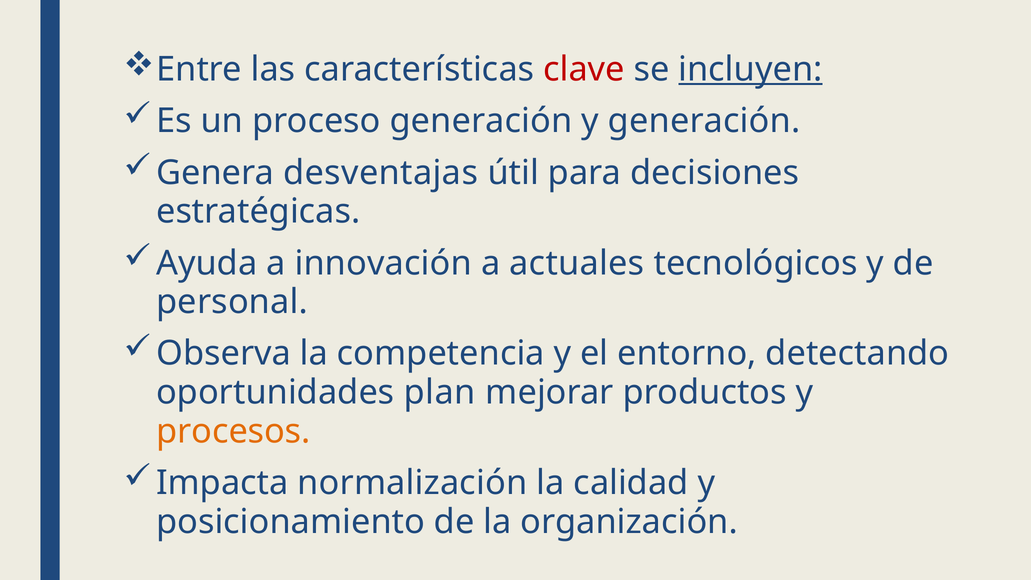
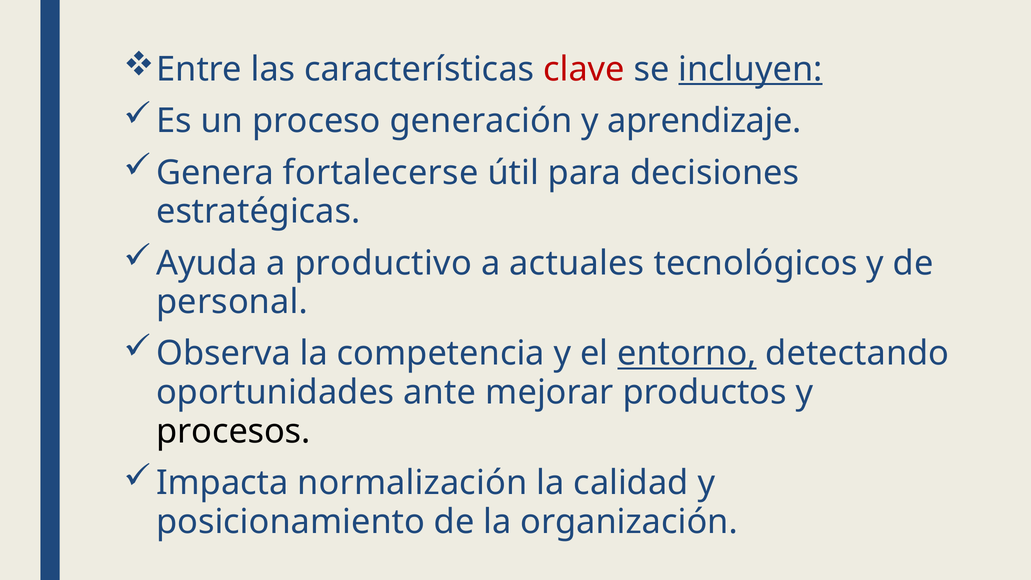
y generación: generación -> aprendizaje (704, 121)
desventajas: desventajas -> fortalecerse (381, 173)
innovación: innovación -> productivo (383, 263)
entorno underline: none -> present (687, 354)
plan: plan -> ante (440, 392)
procesos colour: orange -> black (233, 431)
